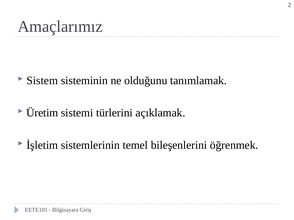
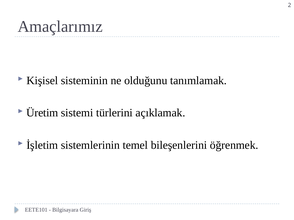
Sistem: Sistem -> Kişisel (42, 81)
